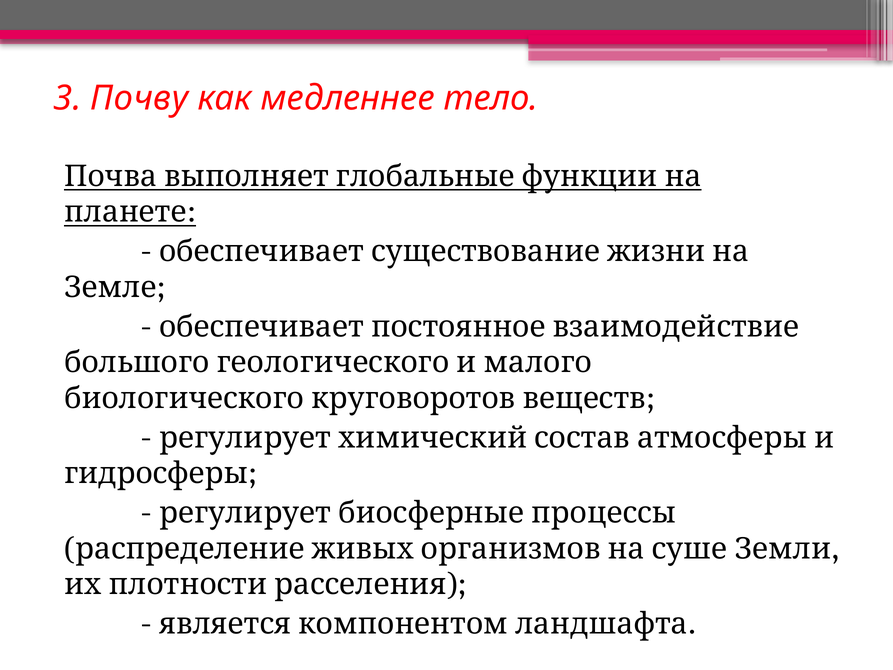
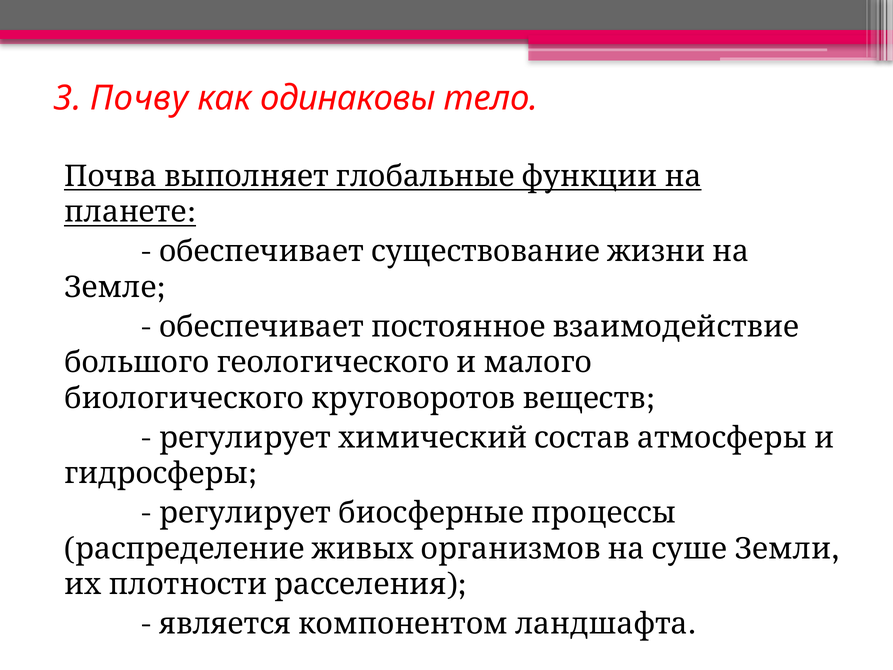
медленнее: медленнее -> одинаковы (348, 98)
